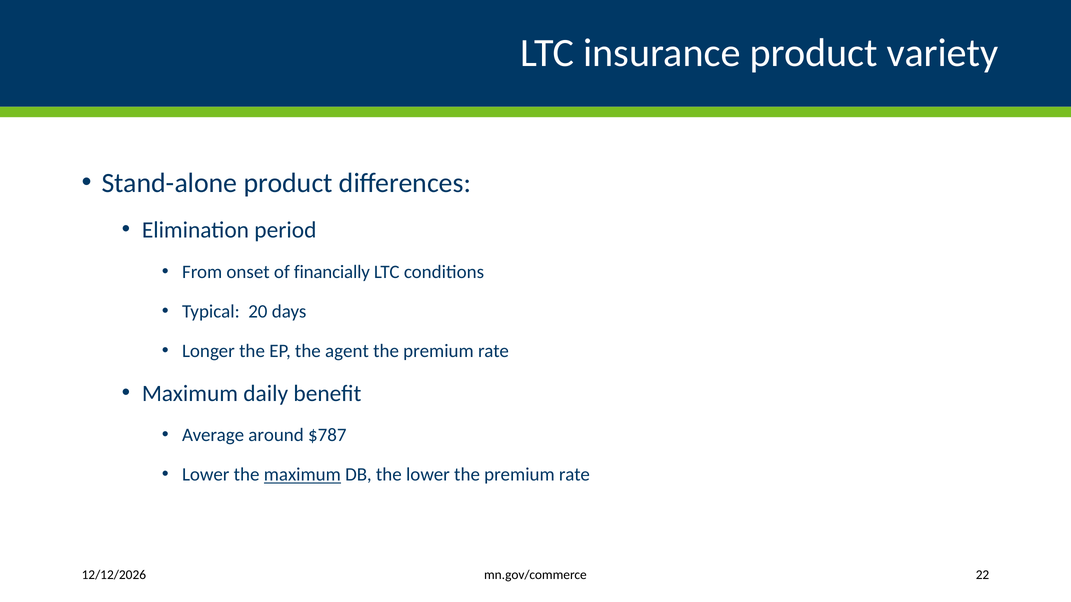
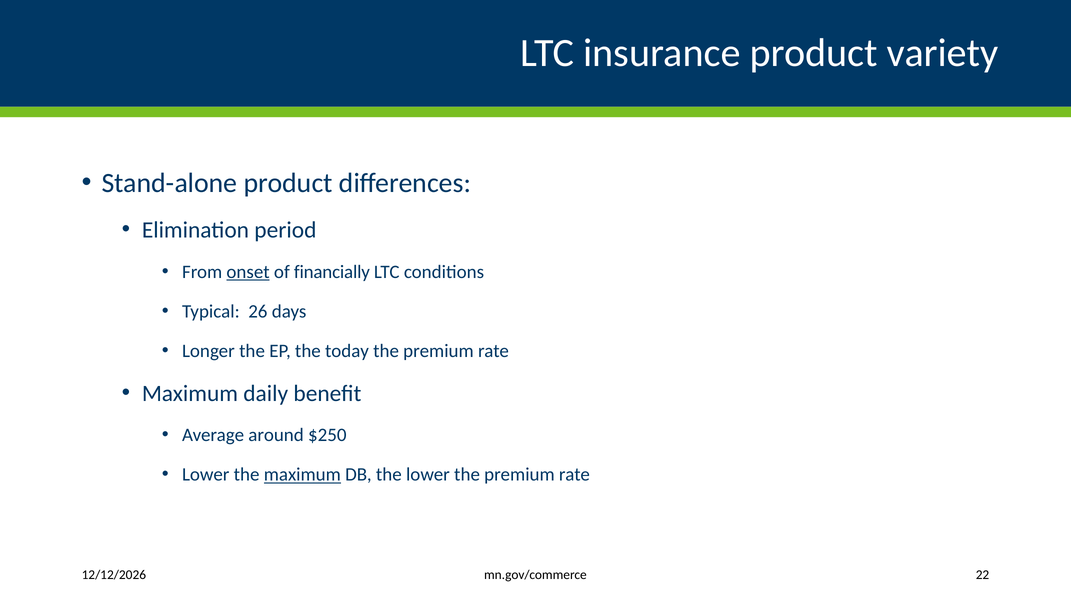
onset underline: none -> present (248, 272)
20: 20 -> 26 (258, 312)
agent: agent -> today (347, 351)
$787: $787 -> $250 (327, 436)
